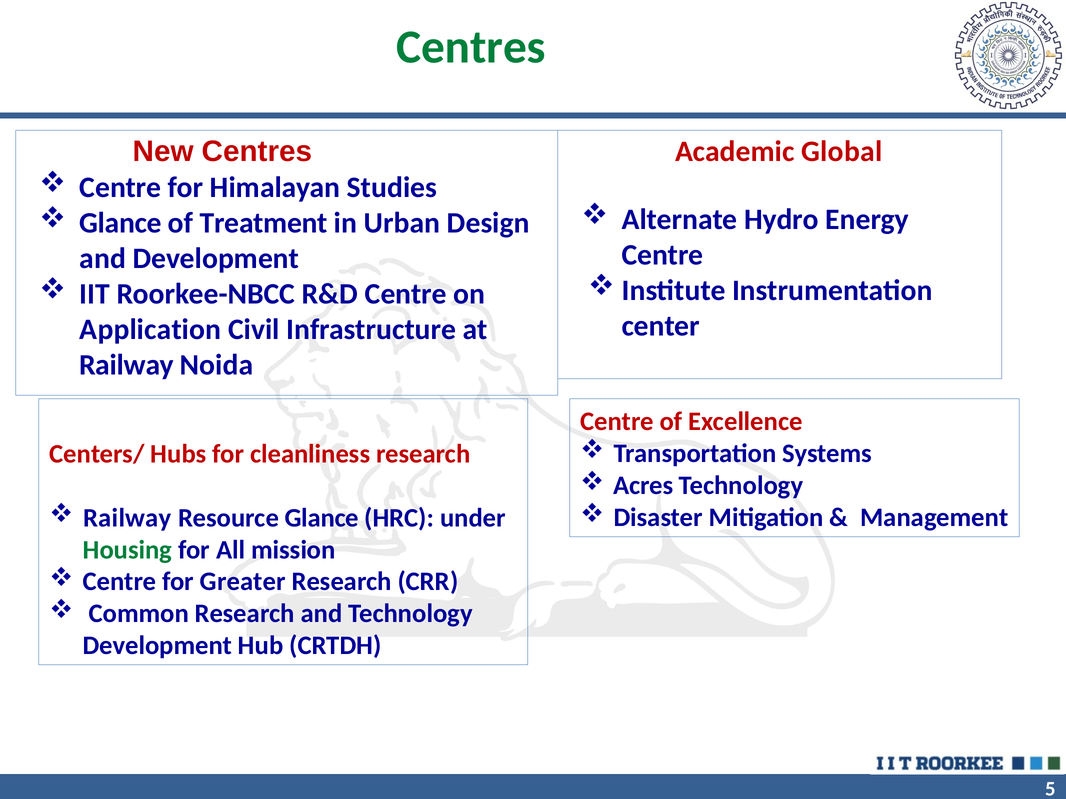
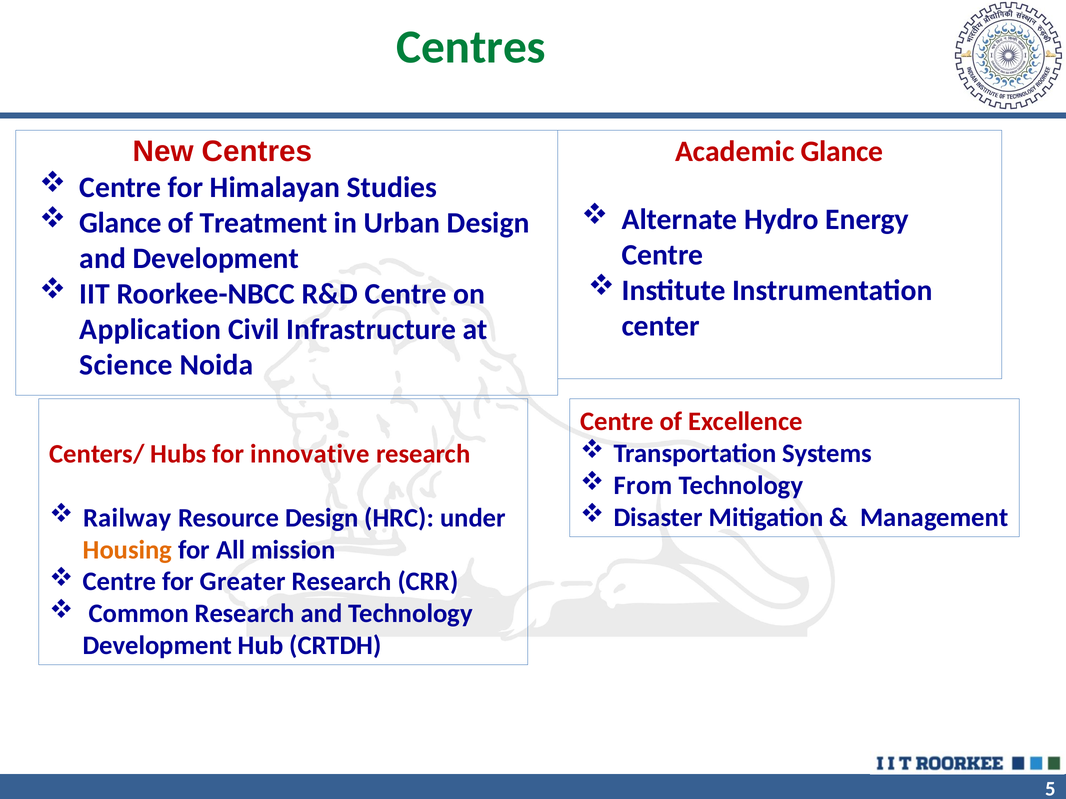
Academic Global: Global -> Glance (842, 151)
Railway: Railway -> Science (126, 365)
cleanliness: cleanliness -> innovative (310, 454)
Acres: Acres -> From (643, 486)
Resource Glance: Glance -> Design (322, 518)
Housing colour: green -> orange (127, 550)
